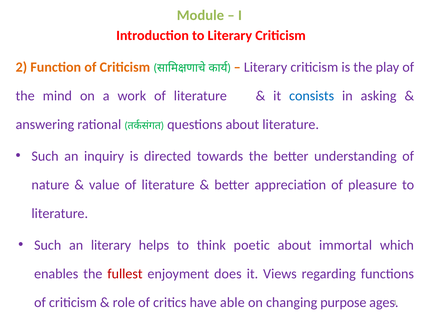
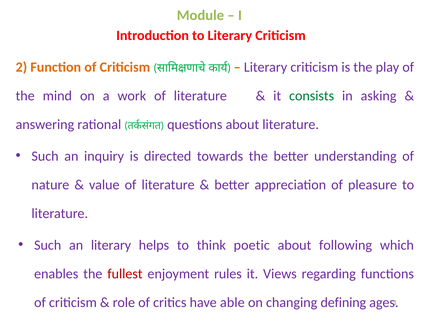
consists colour: blue -> green (312, 96)
immortal: immortal -> following (346, 245)
does: does -> rules (228, 273)
purpose: purpose -> defining (343, 302)
